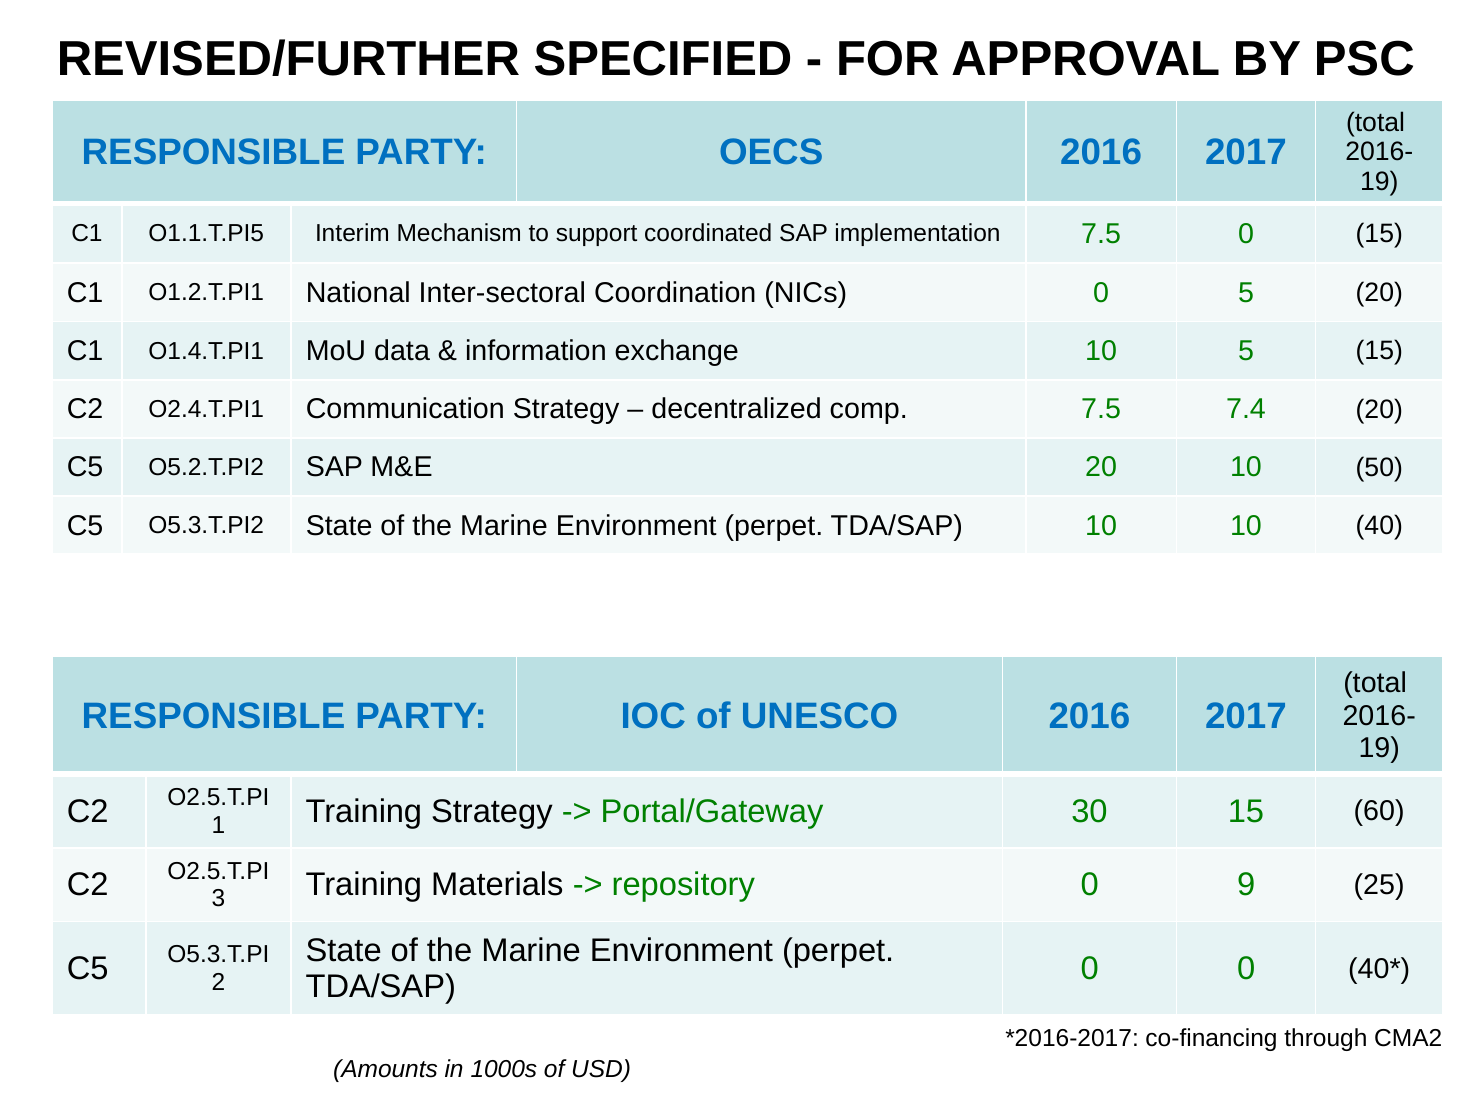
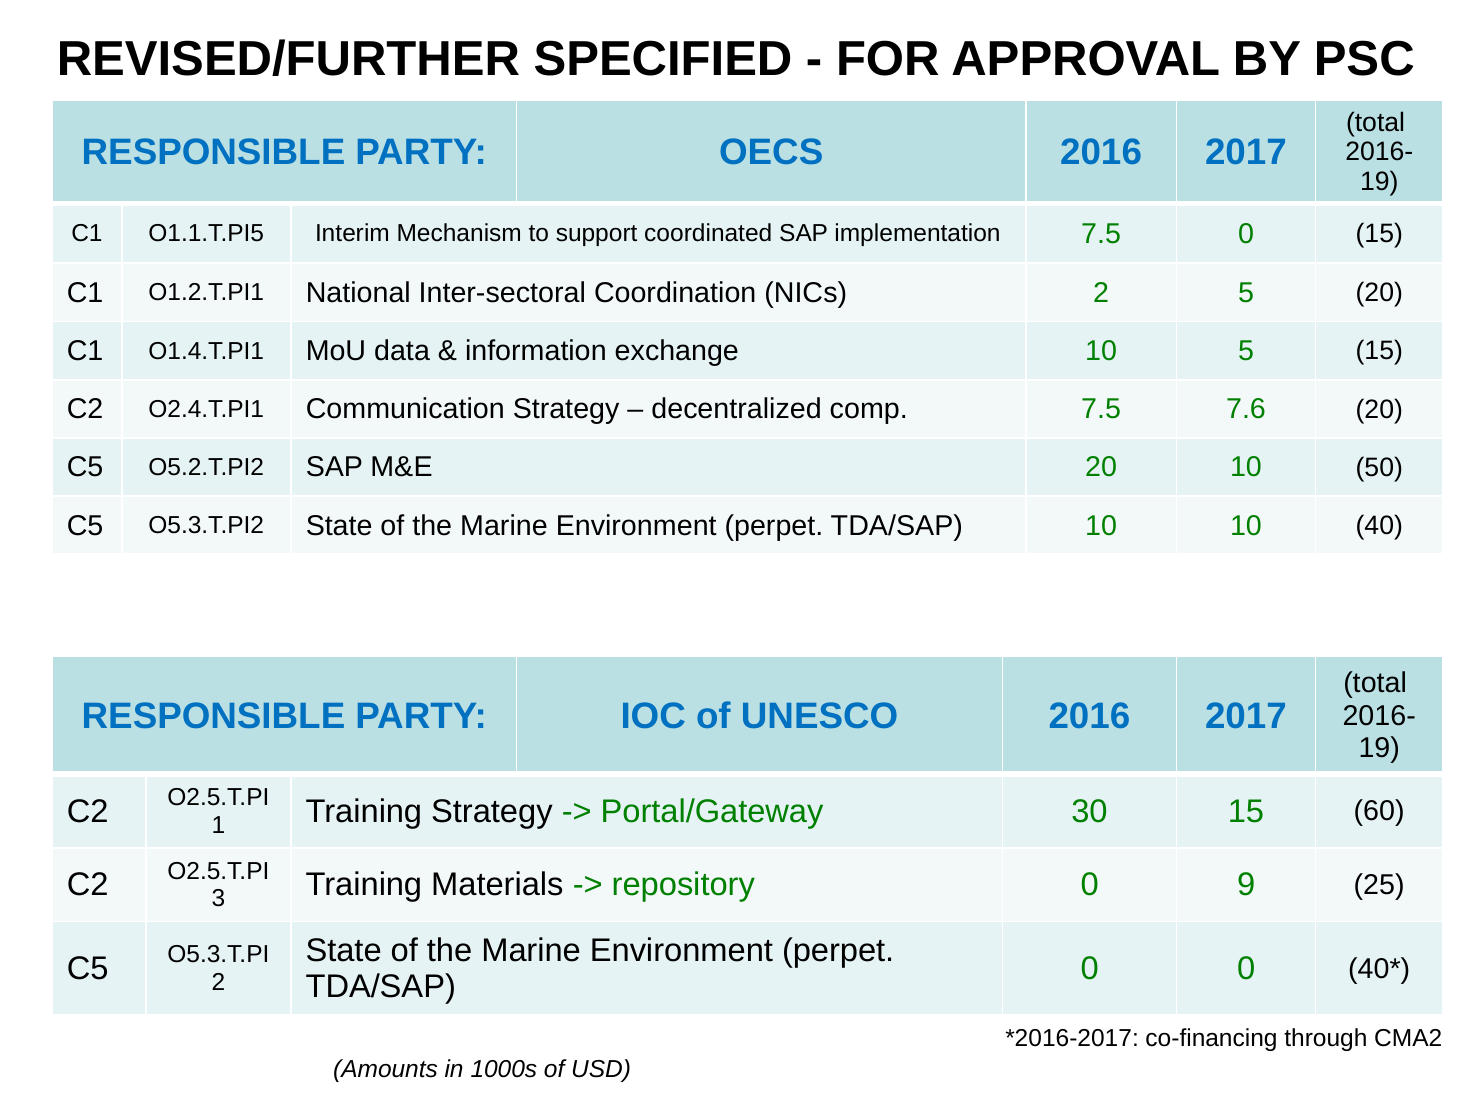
NICs 0: 0 -> 2 (1101, 293)
7.4: 7.4 -> 7.6 (1246, 409)
